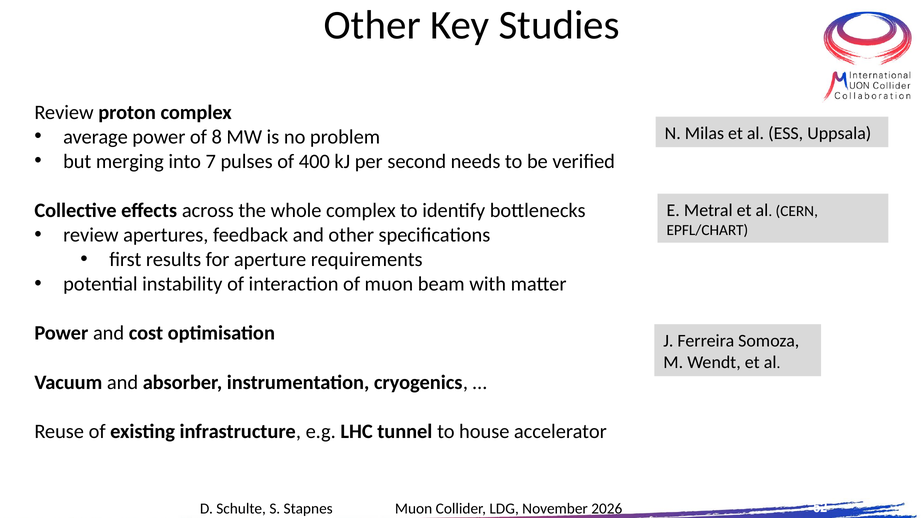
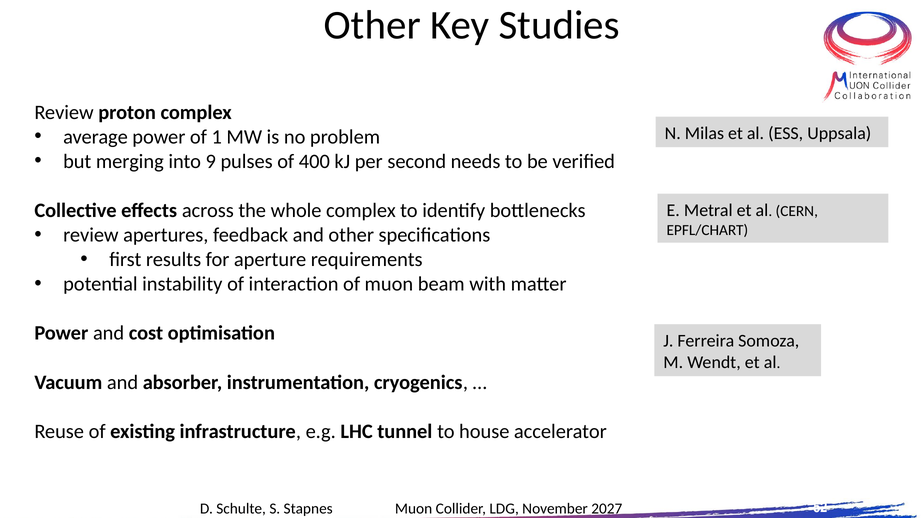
8: 8 -> 1 (217, 137)
7: 7 -> 9 (211, 161)
2026: 2026 -> 2027 (607, 509)
